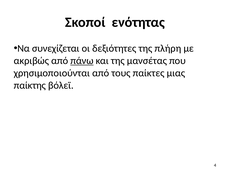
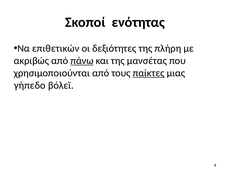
συνεχίζεται: συνεχίζεται -> επιθετικών (56, 48)
παίκτες underline: none -> present (149, 73)
παίκτης: παίκτης -> γήπεδο (30, 85)
